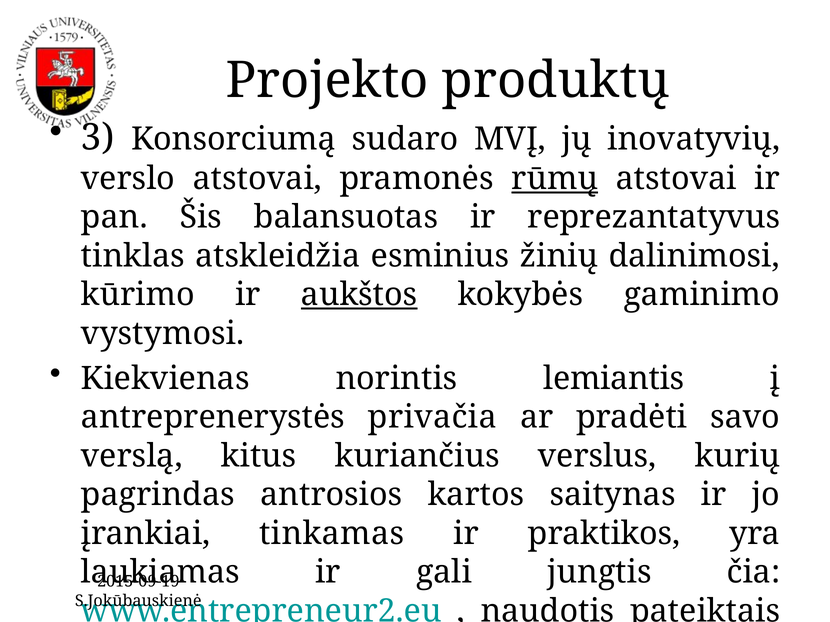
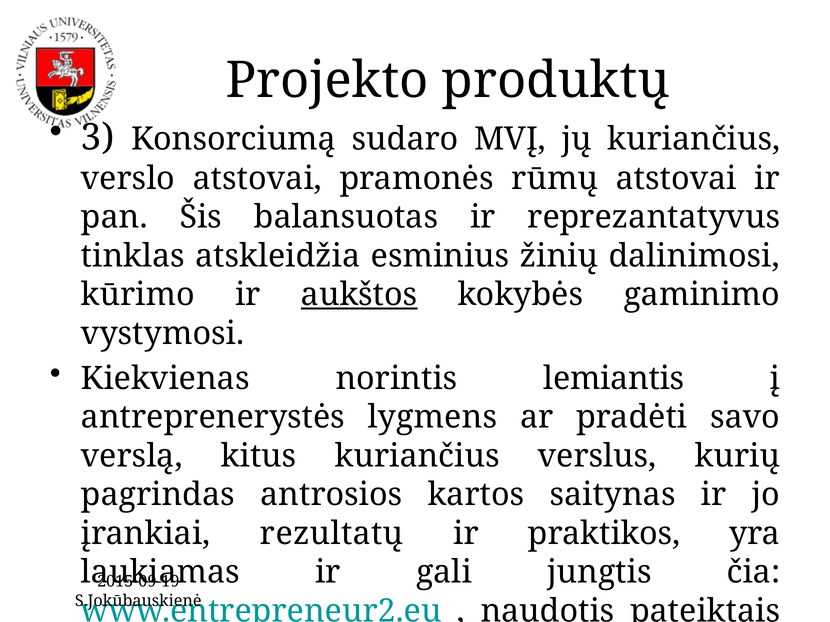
jų inovatyvių: inovatyvių -> kuriančius (694, 139)
rūmų underline: present -> none (555, 179)
privačia: privačia -> lygmens (432, 418)
tinkamas: tinkamas -> rezultatų (332, 534)
